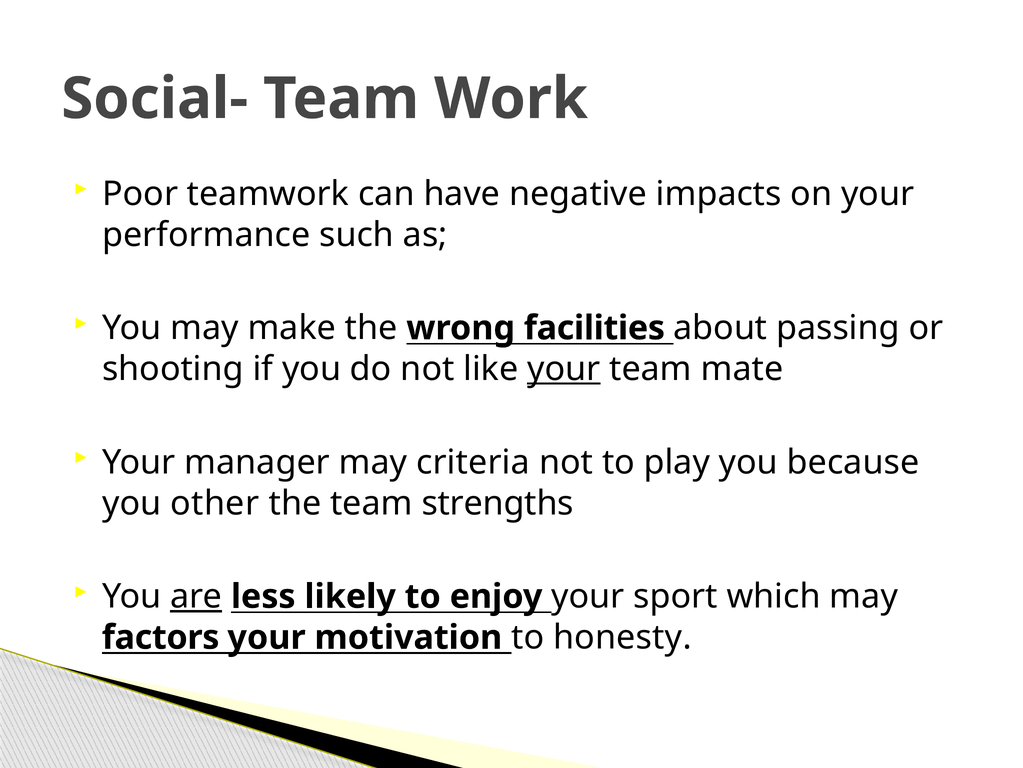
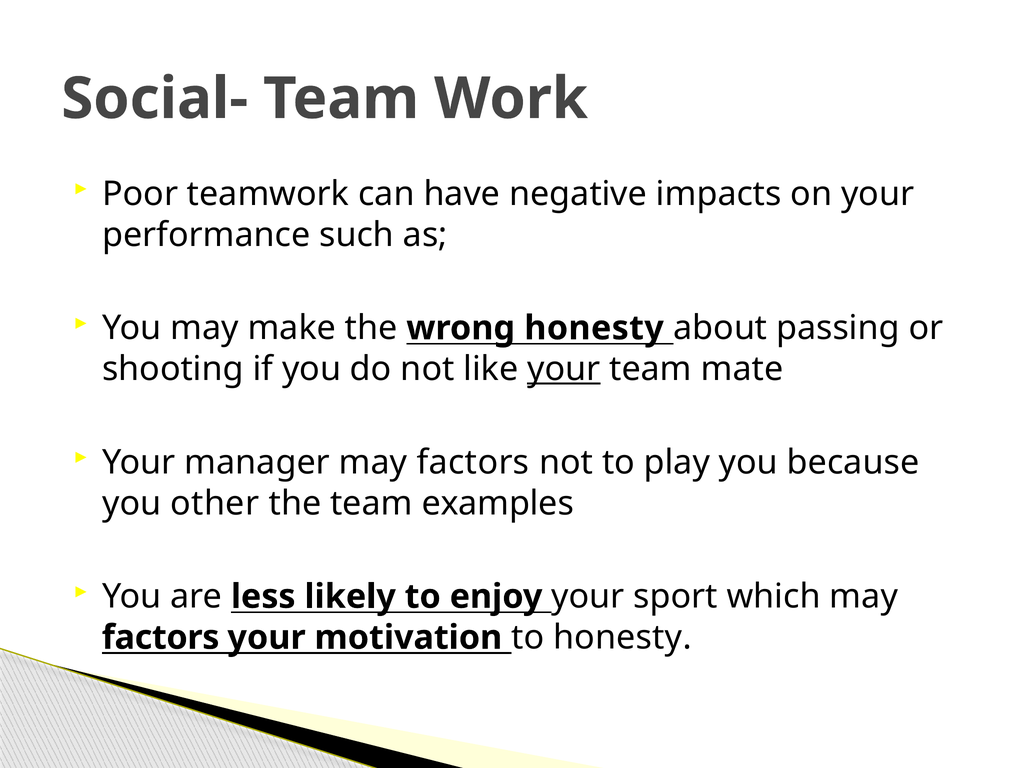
wrong facilities: facilities -> honesty (594, 328)
manager may criteria: criteria -> factors (473, 462)
strengths: strengths -> examples (498, 503)
are underline: present -> none (196, 596)
